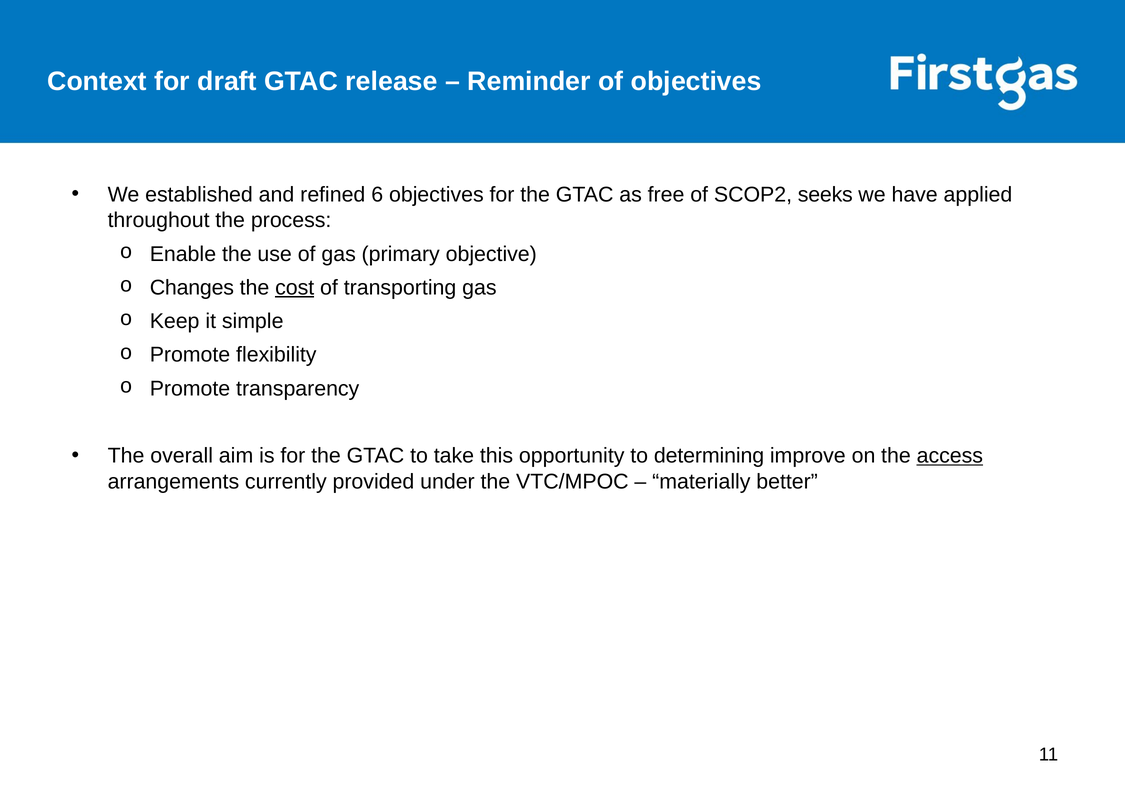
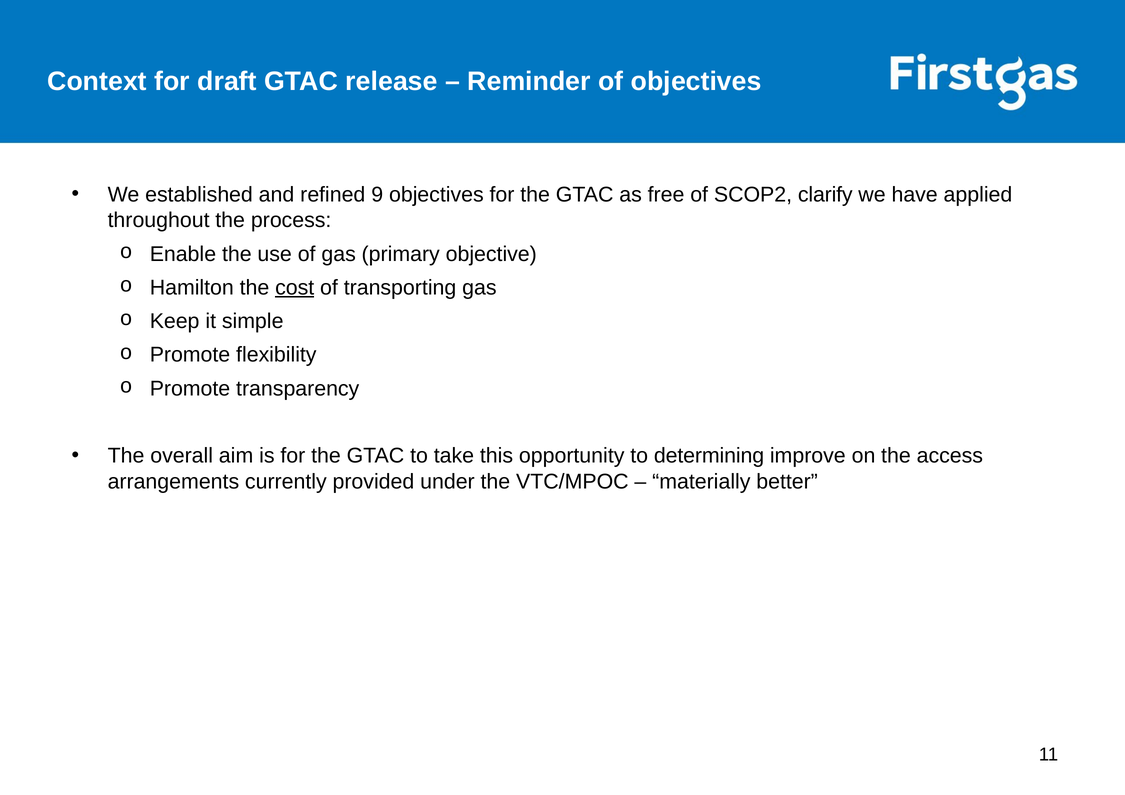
6: 6 -> 9 (377, 195)
seeks: seeks -> clarify (825, 195)
Changes: Changes -> Hamilton (192, 288)
access underline: present -> none (950, 456)
